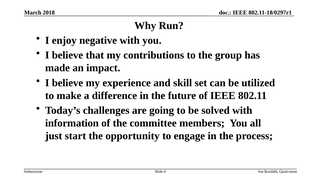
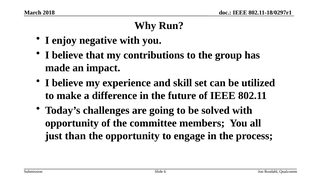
information: information -> opportunity (72, 123)
start: start -> than (75, 136)
